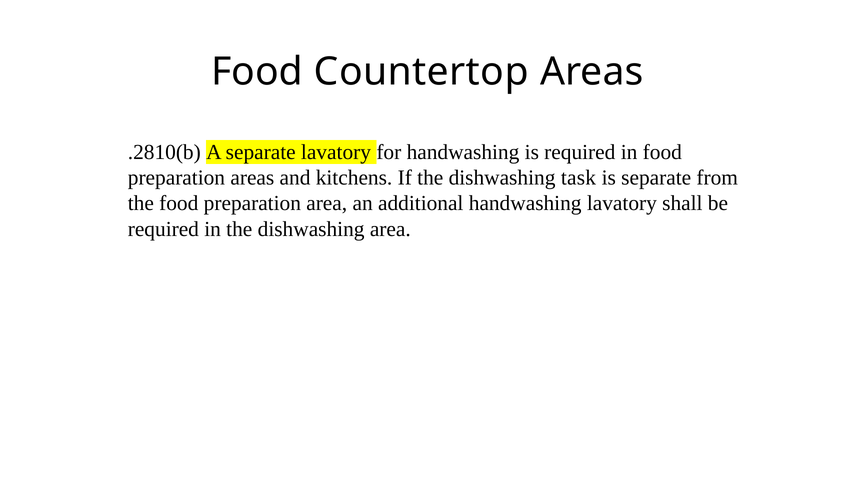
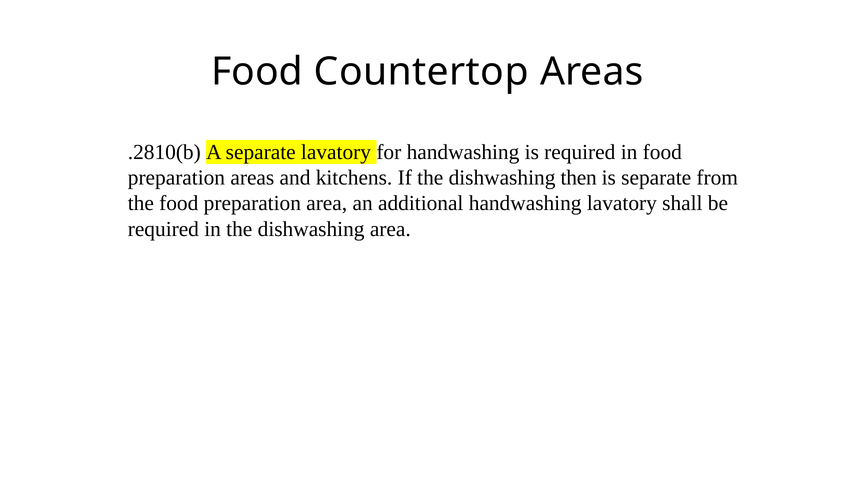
task: task -> then (579, 178)
